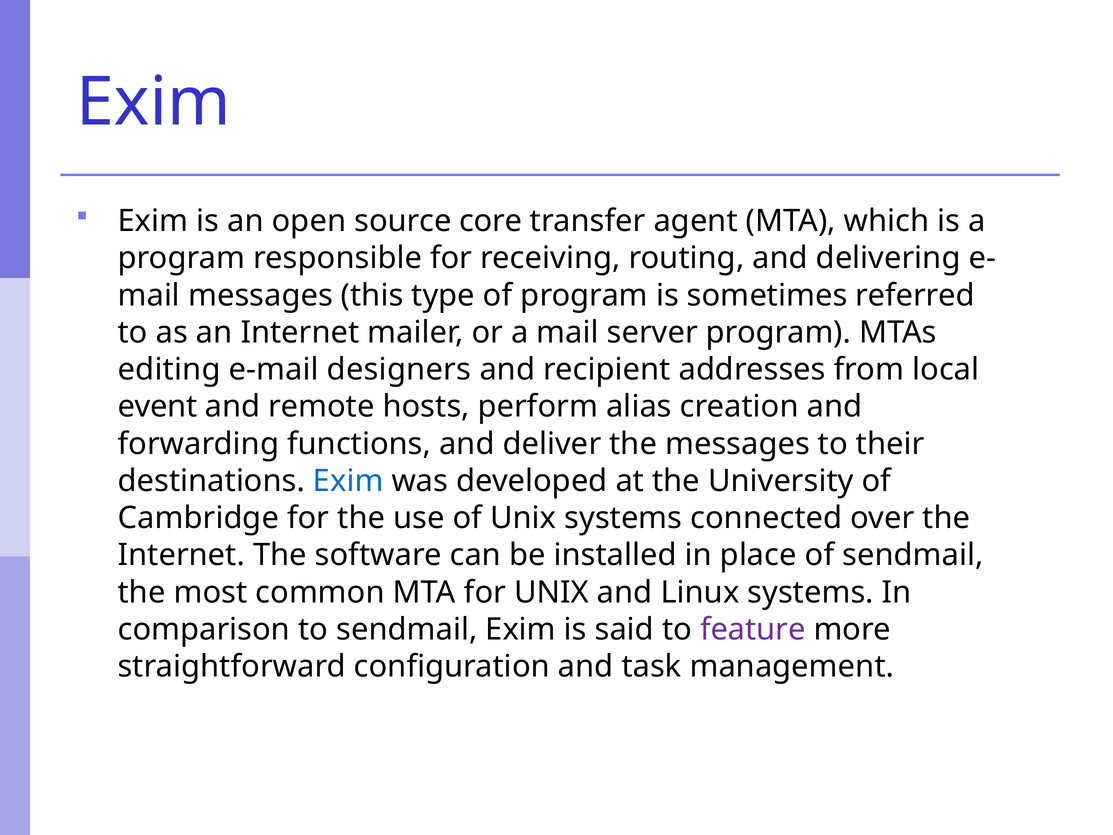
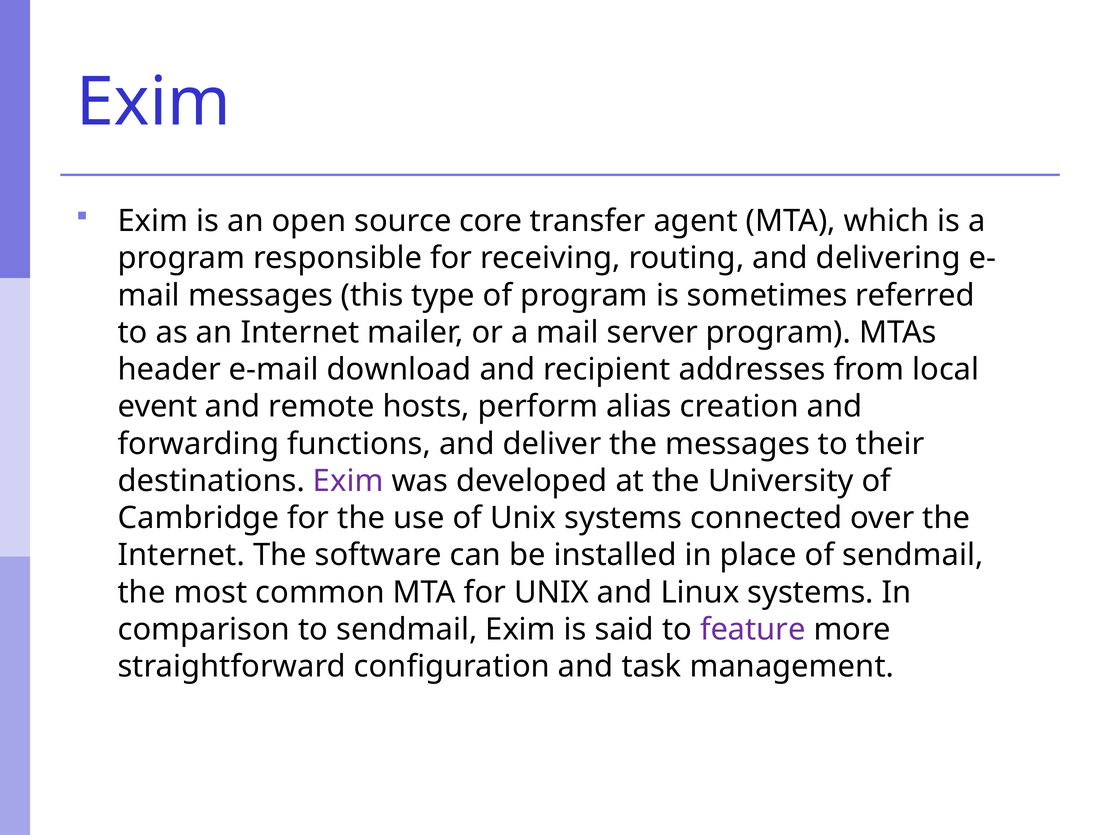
editing: editing -> header (169, 370)
designers: designers -> download (399, 370)
Exim colour: blue -> purple (348, 481)
